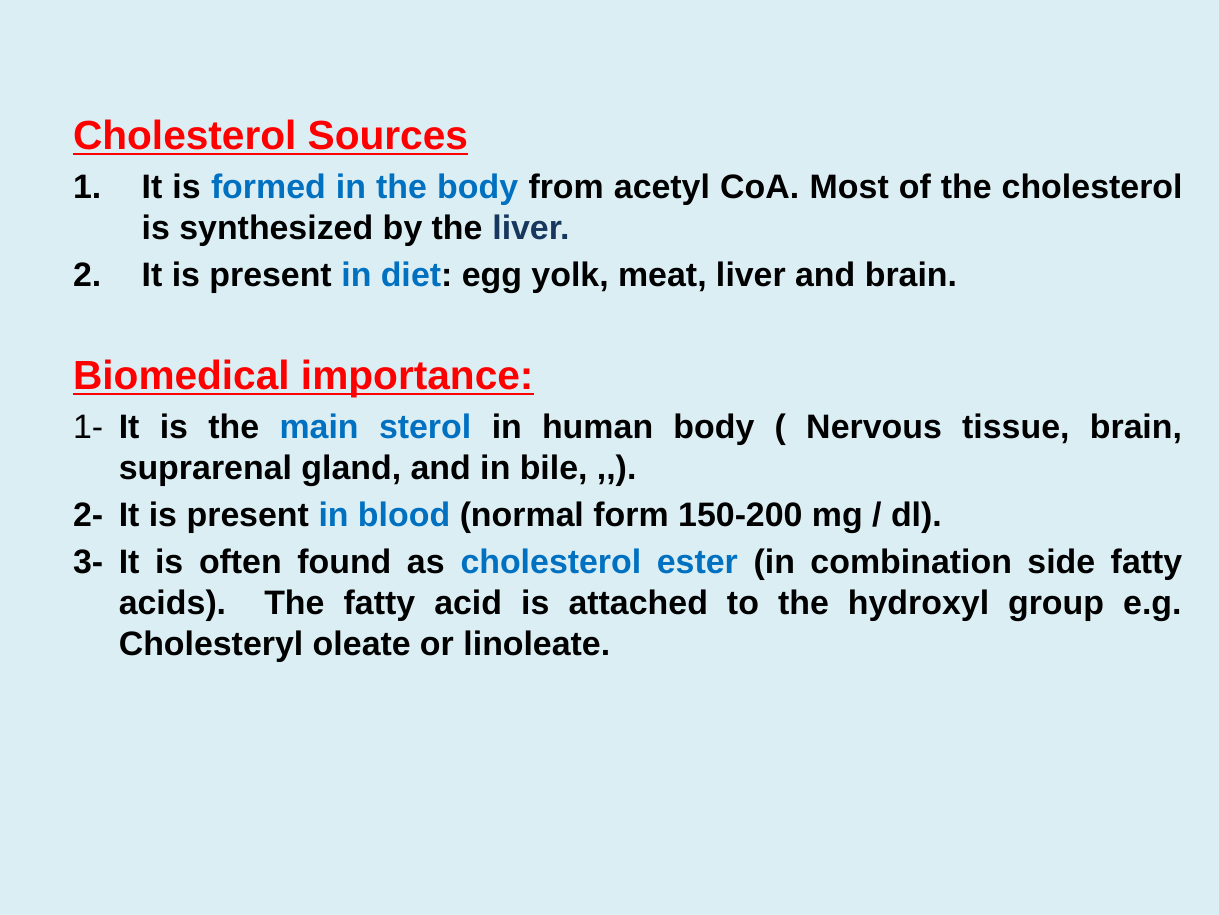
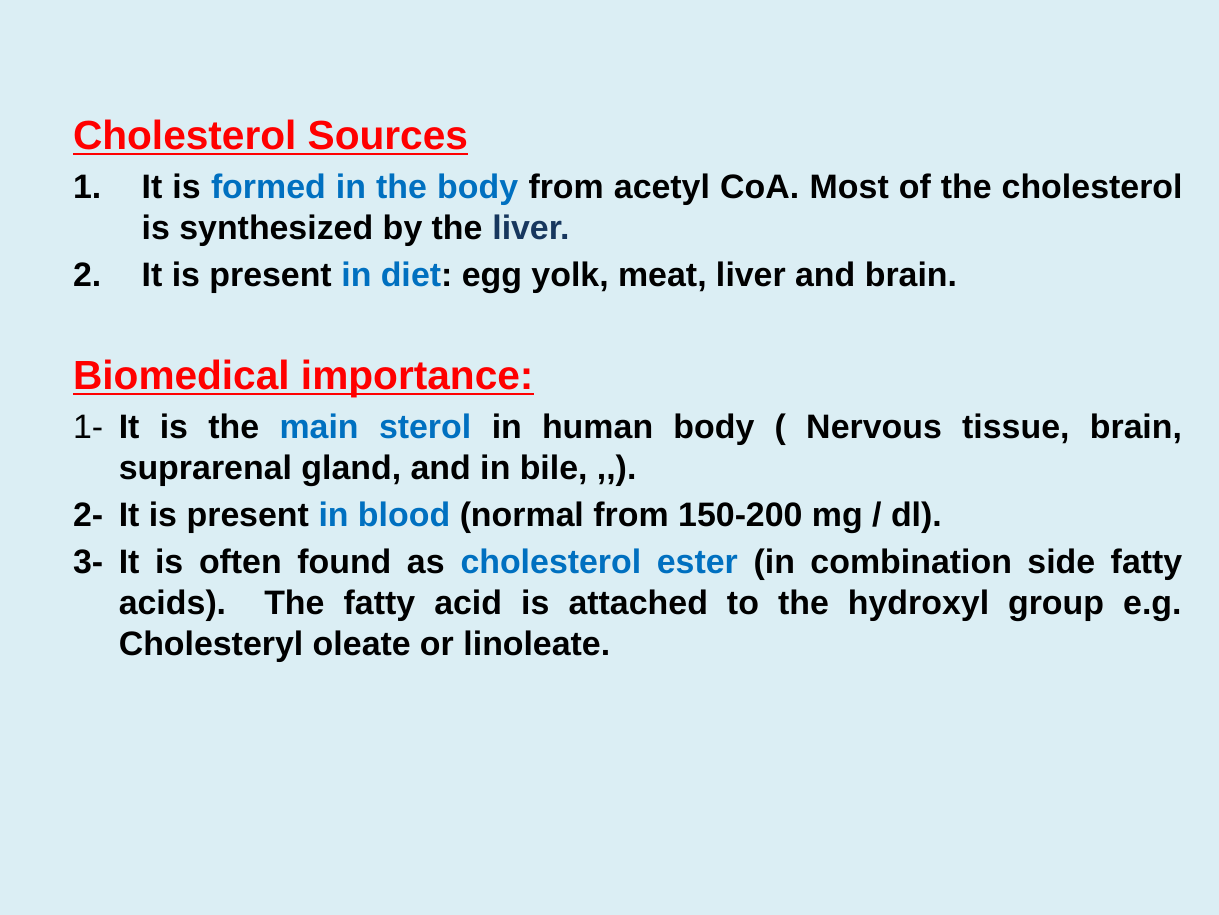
normal form: form -> from (631, 515)
